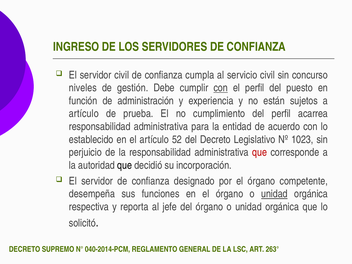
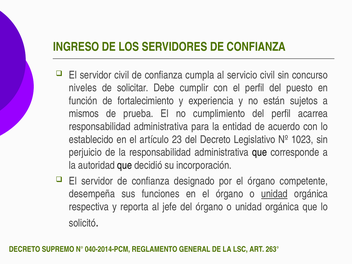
gestión: gestión -> solicitar (133, 88)
con underline: present -> none (221, 88)
administración: administración -> fortalecimiento (146, 101)
artículo: artículo -> mismos (84, 114)
52: 52 -> 23 (177, 139)
que colour: red -> black (260, 152)
